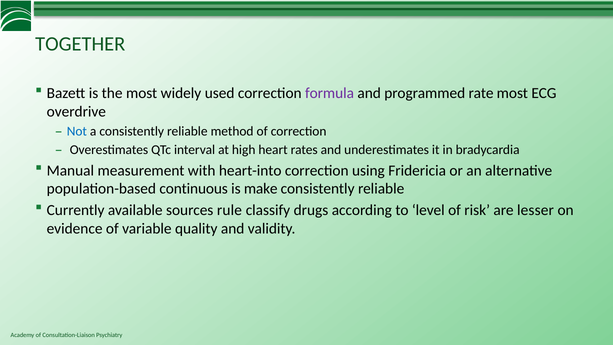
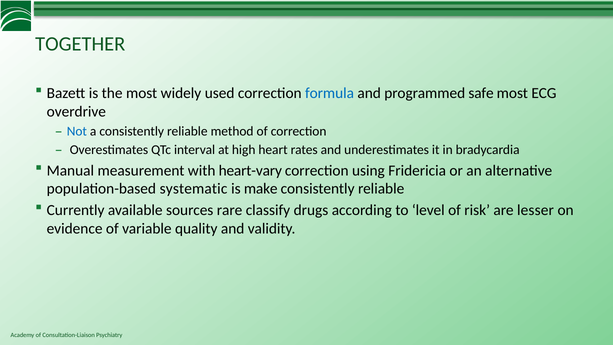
formula colour: purple -> blue (330, 93)
rate: rate -> safe (481, 93)
heart-into: heart-into -> heart-vary (250, 170)
continuous: continuous -> systematic (194, 189)
rule: rule -> rare (230, 210)
